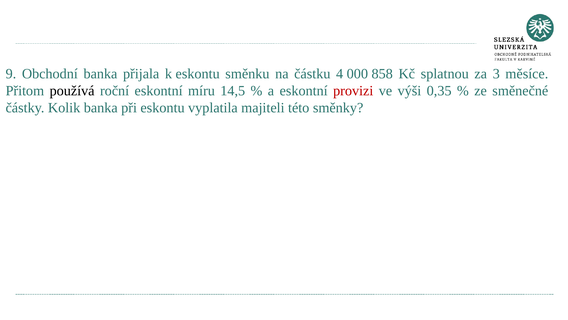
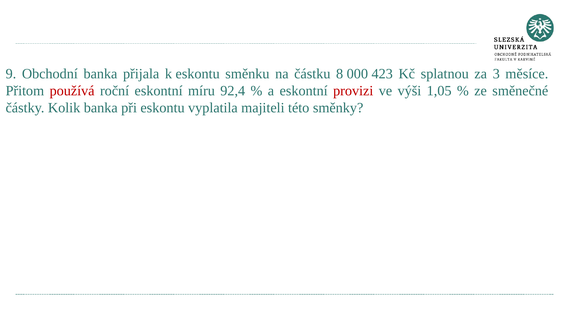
4: 4 -> 8 (340, 74)
858: 858 -> 423 (382, 74)
používá colour: black -> red (72, 91)
14,5: 14,5 -> 92,4 (233, 91)
0,35: 0,35 -> 1,05 (439, 91)
